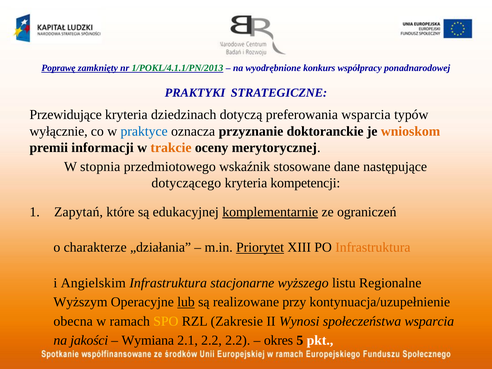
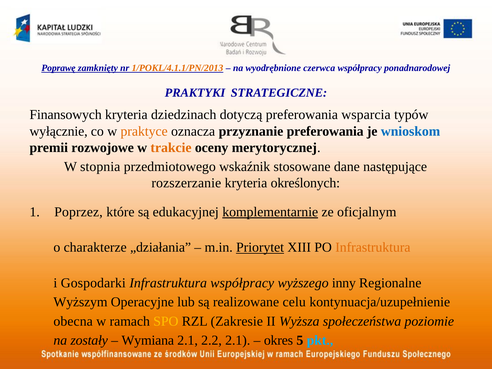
1/POKL/4.1.1/PN/2013 colour: green -> orange (177, 68)
konkurs: konkurs -> czerwca (319, 68)
Przewidujące: Przewidujące -> Finansowych (66, 115)
praktyce colour: blue -> orange (144, 131)
przyznanie doktoranckie: doktoranckie -> preferowania (325, 131)
wnioskom colour: orange -> blue (411, 131)
informacji: informacji -> rozwojowe (103, 148)
dotyczącego: dotyczącego -> rozszerzanie (186, 183)
kompetencji: kompetencji -> określonych (305, 183)
Zapytań: Zapytań -> Poprzez (79, 212)
ograniczeń: ograniczeń -> oficjalnym (367, 212)
Angielskim: Angielskim -> Gospodarki (93, 283)
Infrastruktura stacjonarne: stacjonarne -> współpracy (242, 283)
listu: listu -> inny (344, 283)
lub underline: present -> none (186, 302)
przy: przy -> celu (294, 302)
Wynosi: Wynosi -> Wyższa (299, 321)
społeczeństwa wsparcia: wsparcia -> poziomie (429, 321)
jakości: jakości -> zostały (89, 340)
2.2 2.2: 2.2 -> 2.1 (238, 340)
pkt colour: white -> light blue (320, 340)
